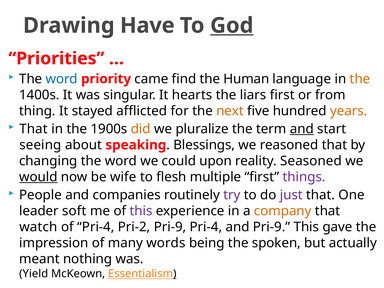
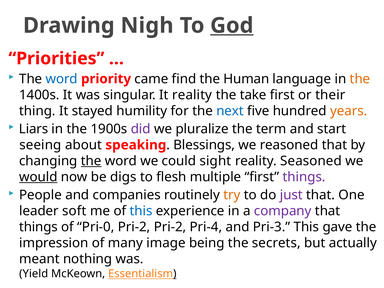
Have: Have -> Nigh (147, 26)
It hearts: hearts -> reality (192, 95)
liars: liars -> take (253, 95)
from: from -> their (330, 95)
afflicted: afflicted -> humility (142, 111)
next colour: orange -> blue (230, 111)
That: That -> Liars (34, 129)
did colour: orange -> purple (141, 129)
and underline: present -> none (302, 129)
the underline: none -> present (91, 161)
upon: upon -> sight (215, 161)
wife: wife -> digs (123, 177)
try colour: purple -> orange (232, 195)
this colour: purple -> blue (141, 211)
company colour: orange -> purple (283, 211)
watch: watch -> things (38, 227)
of Pri-4: Pri-4 -> Pri-0 (96, 227)
Pri-2 Pri-9: Pri-9 -> Pri-2 (170, 227)
and Pri-9: Pri-9 -> Pri-3 (272, 227)
words: words -> image (166, 243)
spoken: spoken -> secrets (276, 243)
